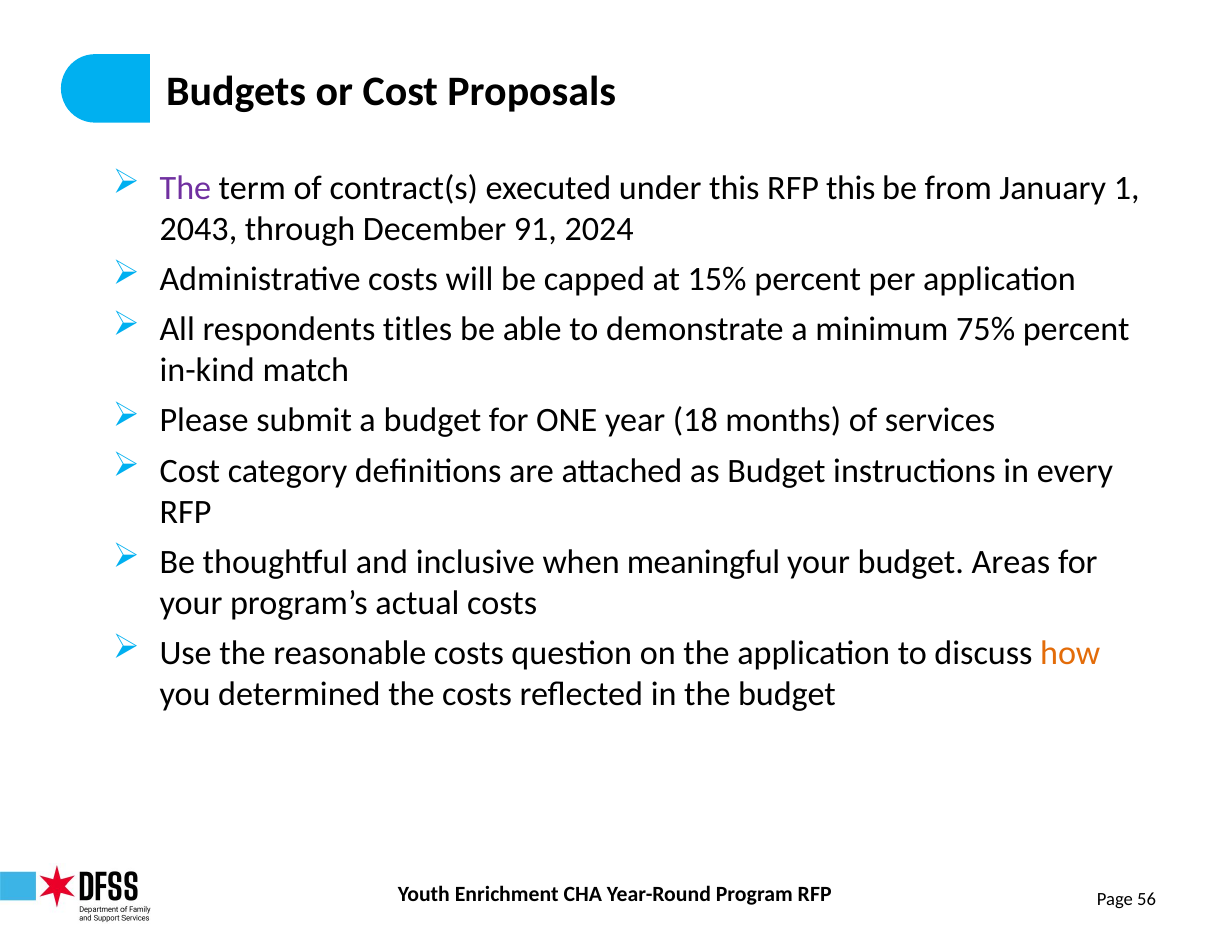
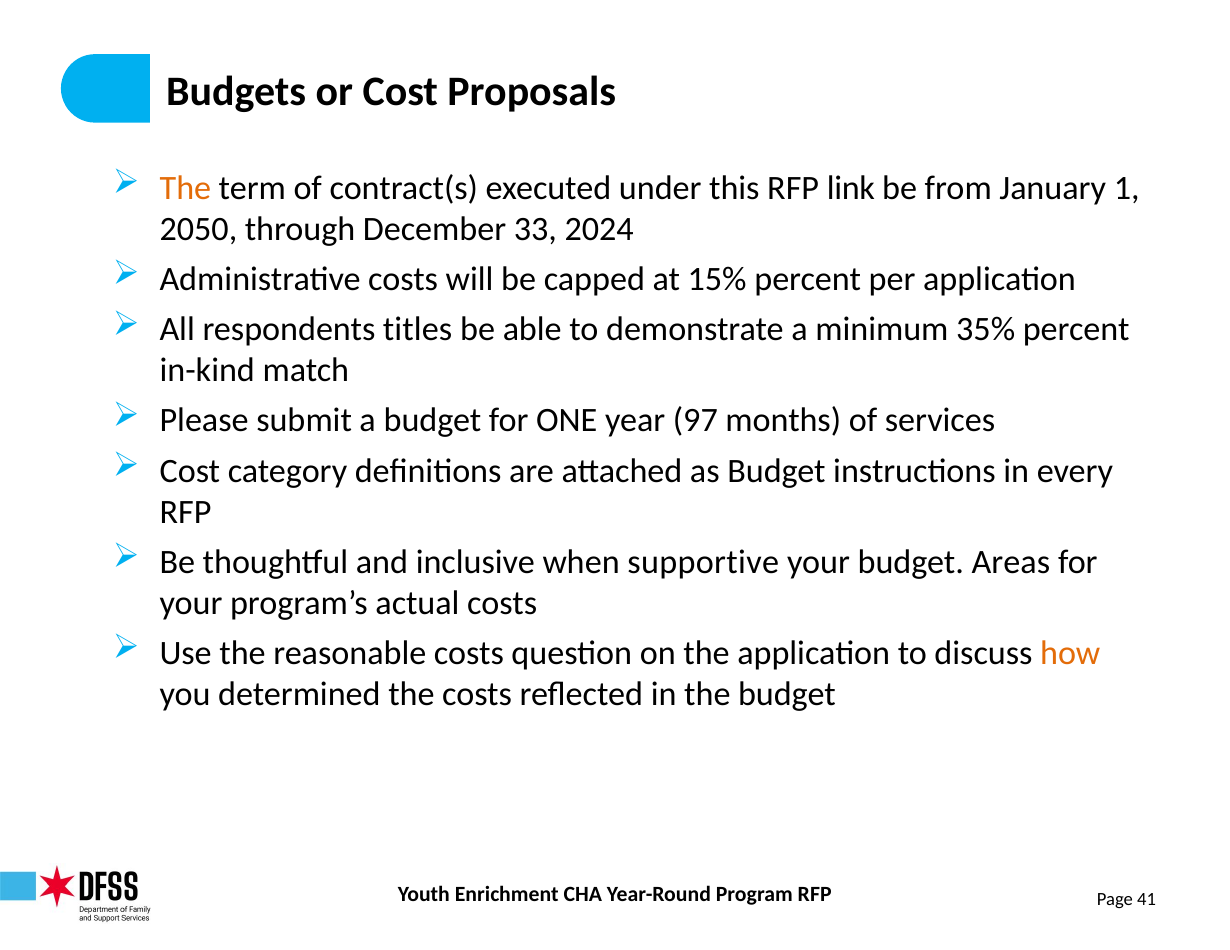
The colour: purple -> orange (185, 188)
RFP this: this -> link (851, 188)
2043: 2043 -> 2050 (198, 229)
91: 91 -> 33 (535, 229)
75%: 75% -> 35% (986, 330)
18: 18 -> 97 (695, 421)
meaningful: meaningful -> supportive (703, 562)
56: 56 -> 41 (1147, 900)
